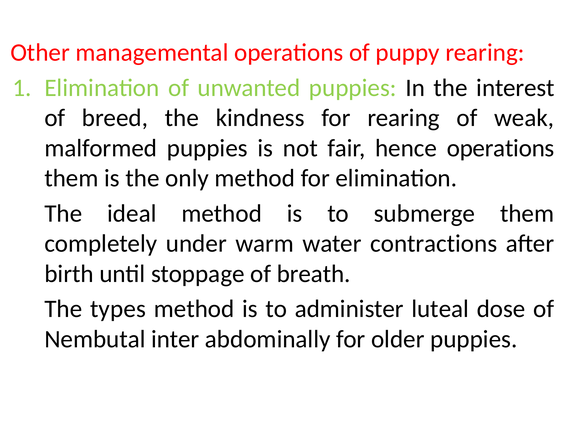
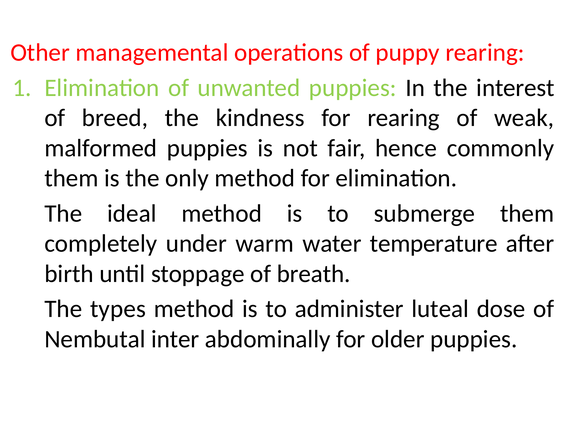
hence operations: operations -> commonly (500, 148)
contractions: contractions -> temperature (434, 244)
